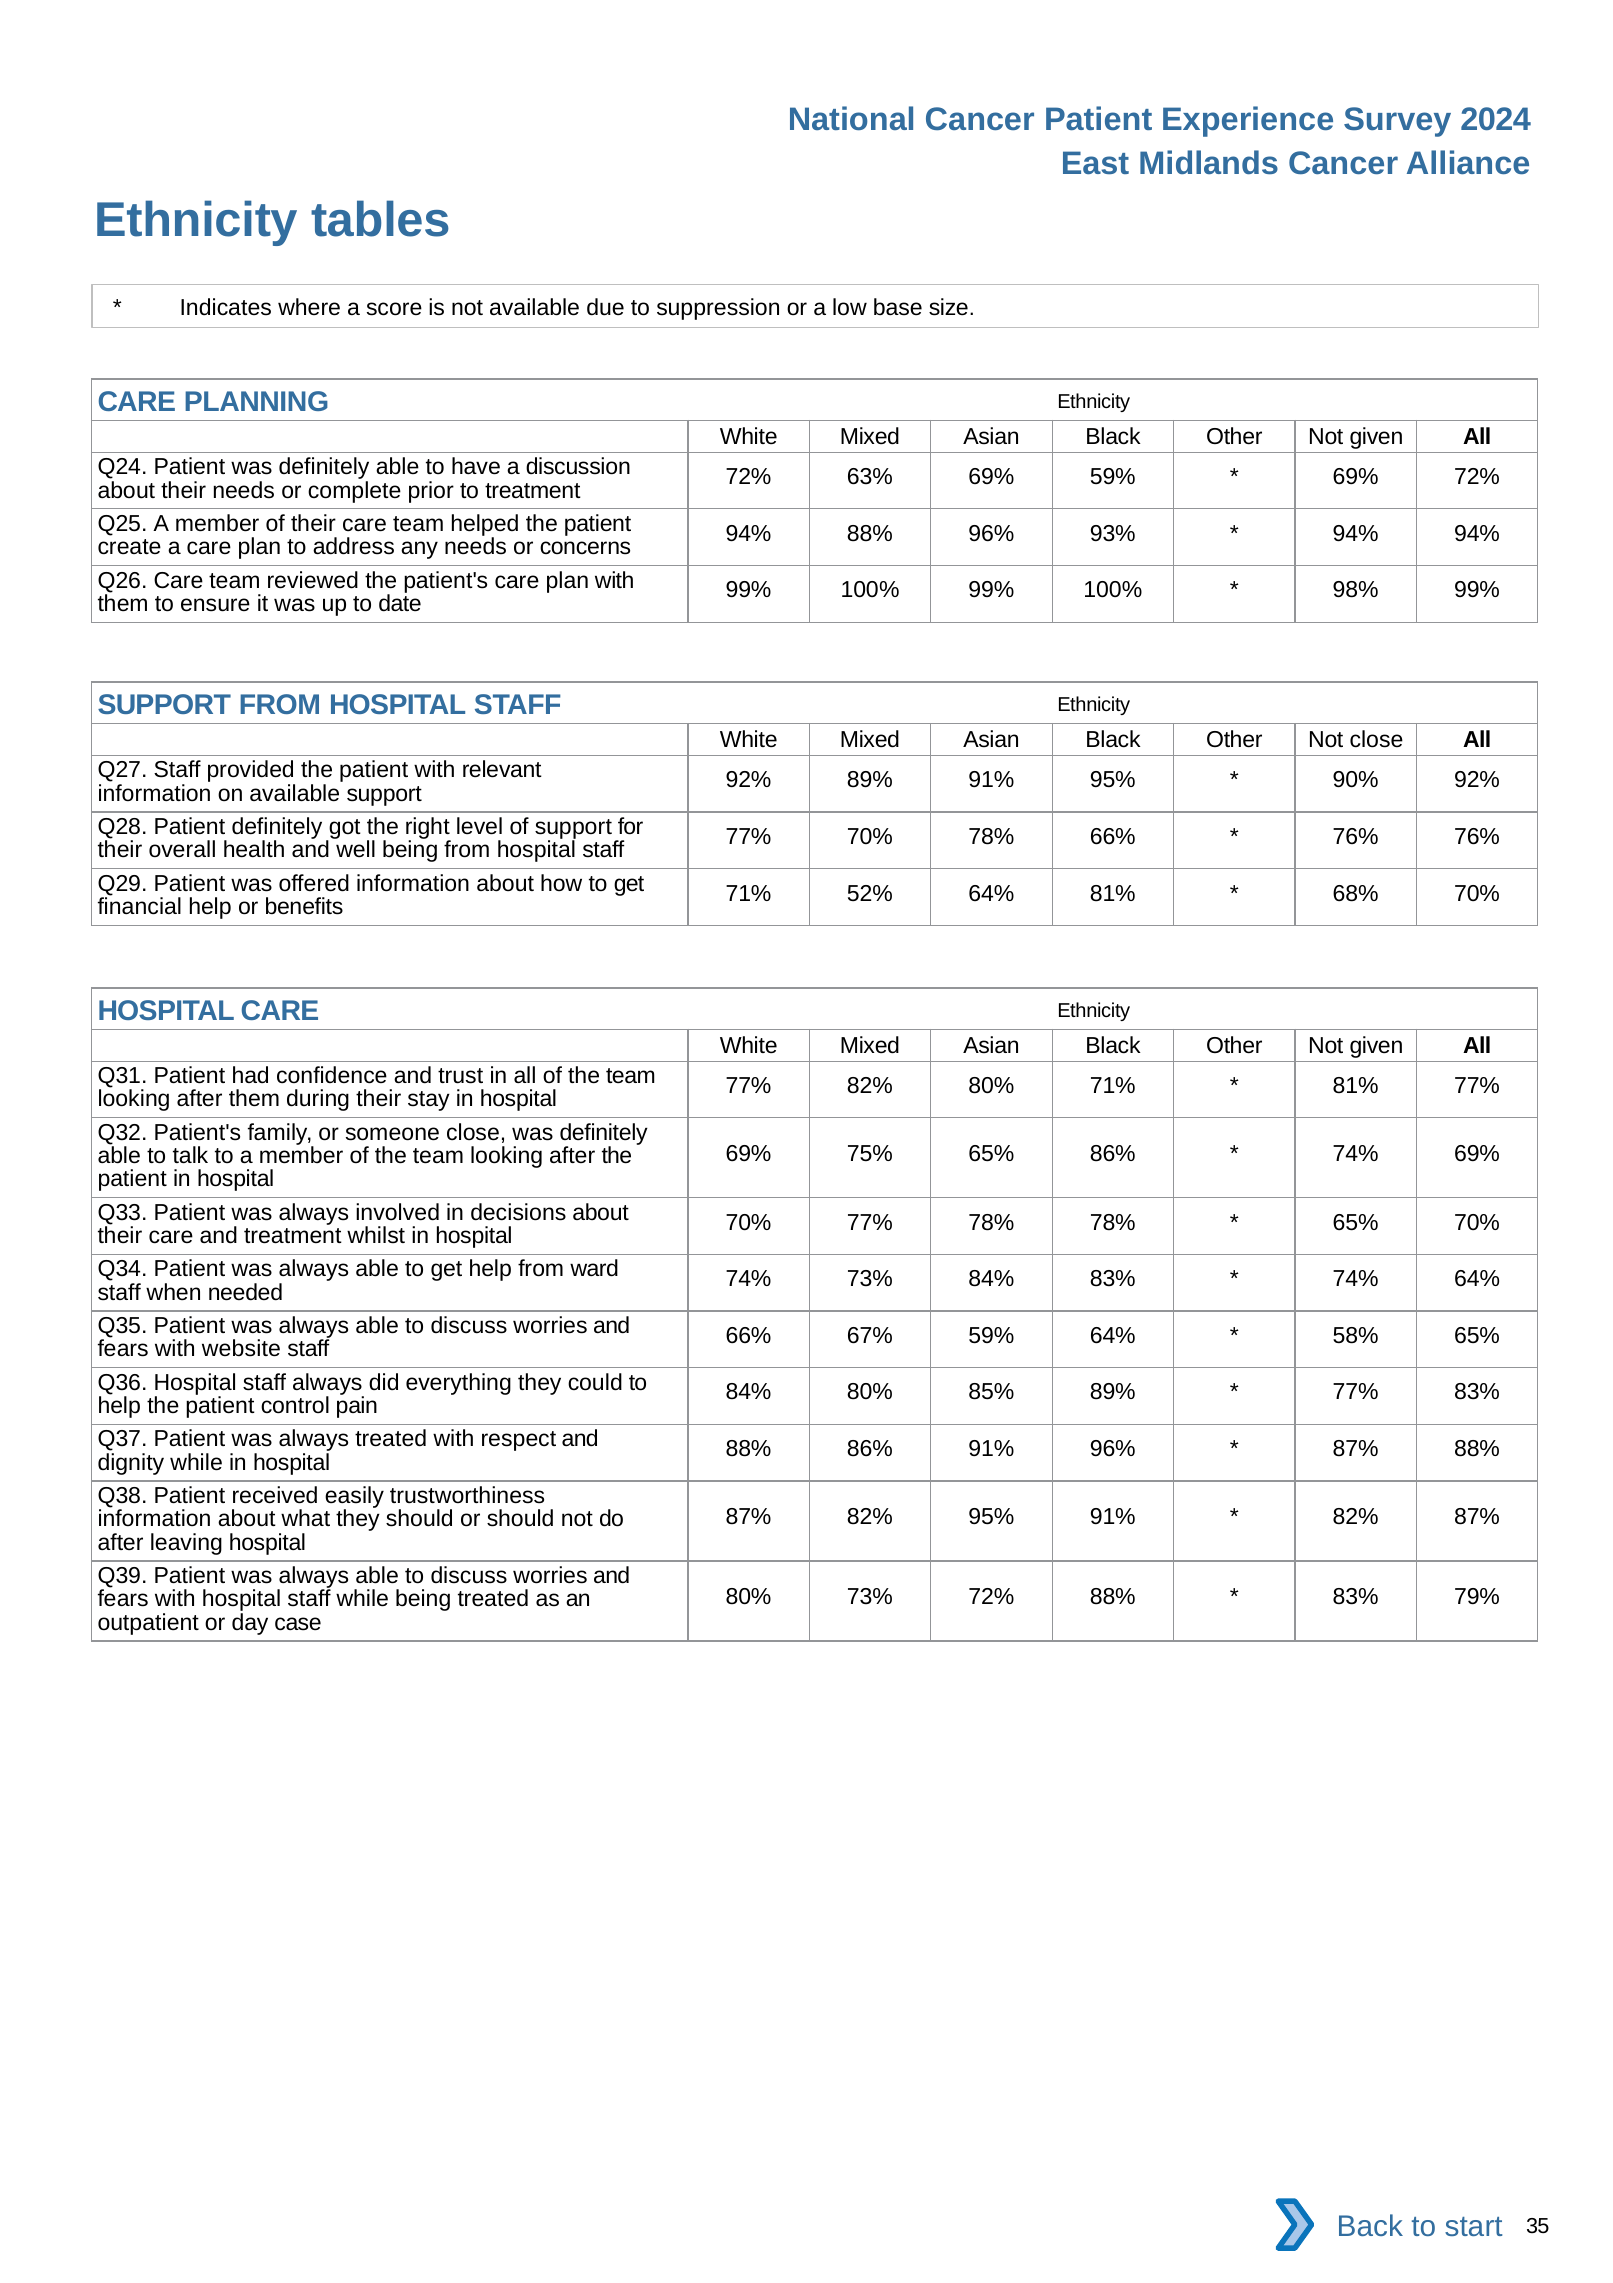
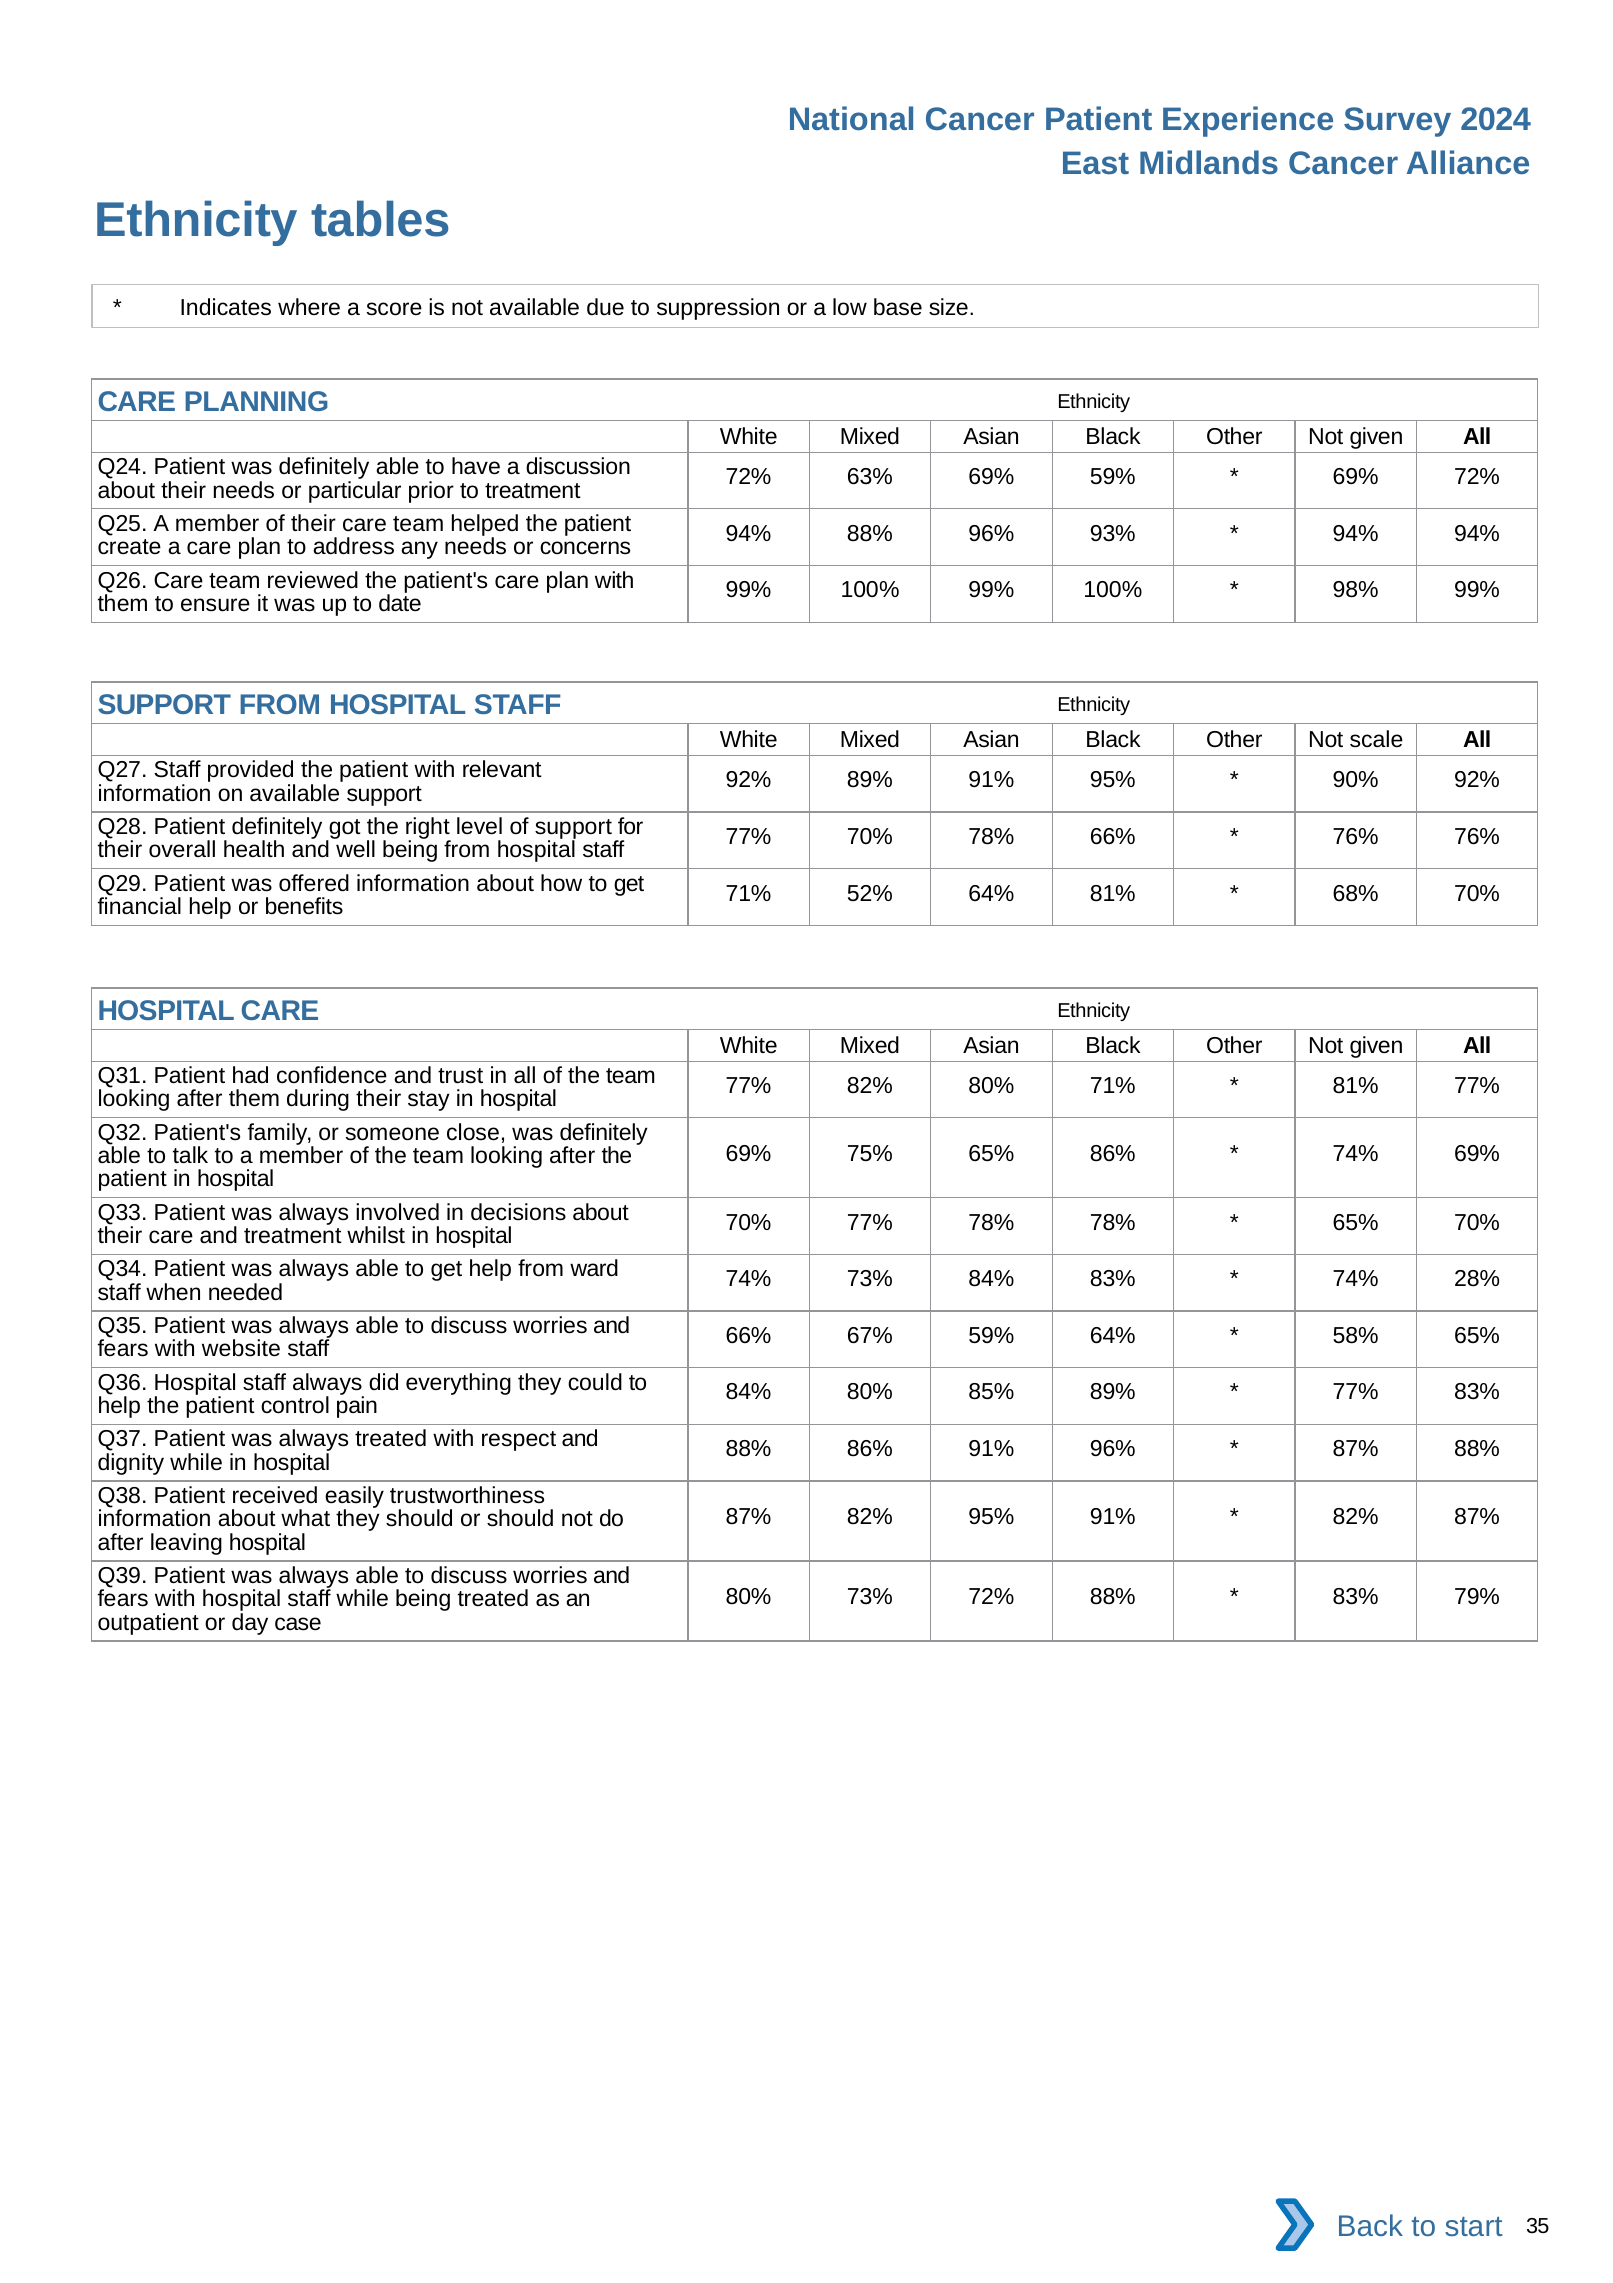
complete: complete -> particular (355, 490)
Not close: close -> scale (1376, 740)
74% 64%: 64% -> 28% (1477, 1279)
